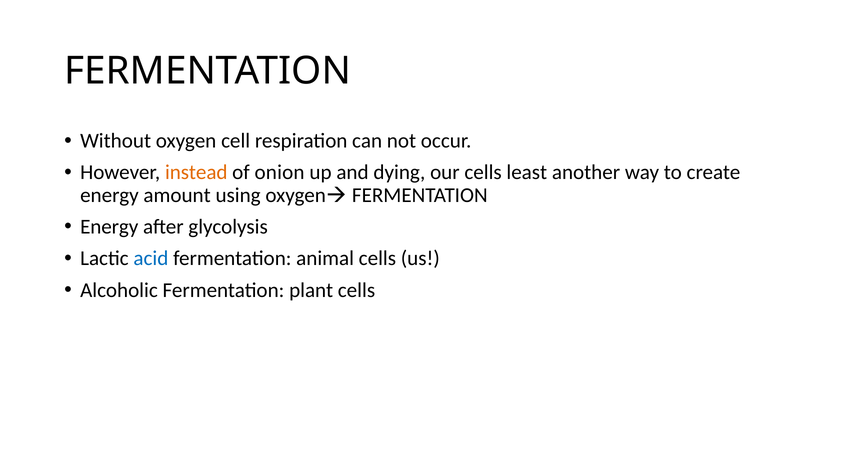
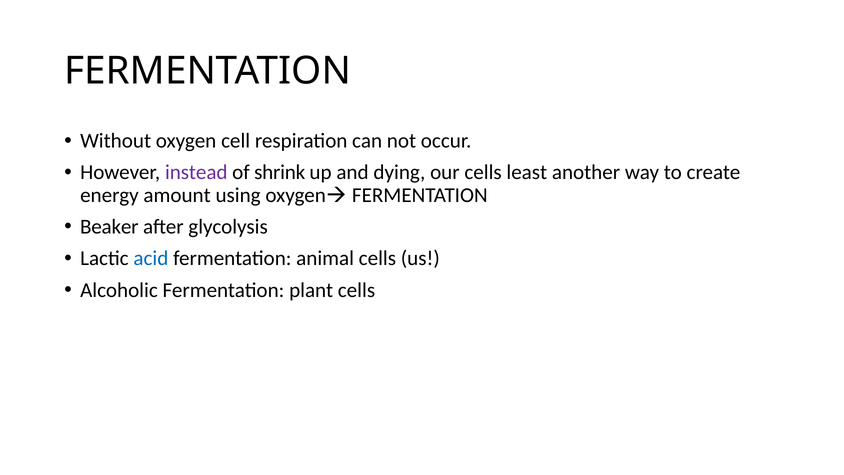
instead colour: orange -> purple (196, 172)
onion: onion -> shrink (280, 172)
Energy: Energy -> Beaker (109, 227)
